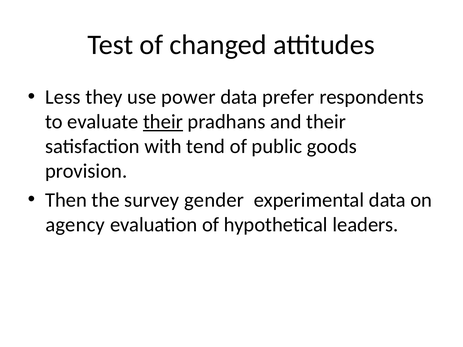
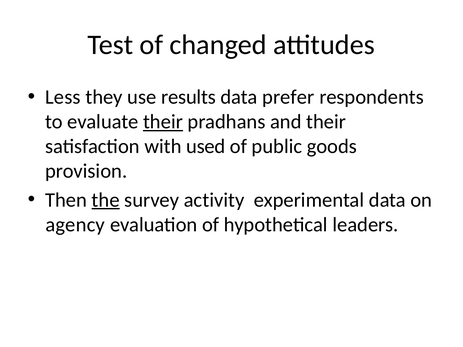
power: power -> results (189, 97)
tend: tend -> used (206, 147)
the underline: none -> present (106, 200)
gender: gender -> activity (214, 200)
